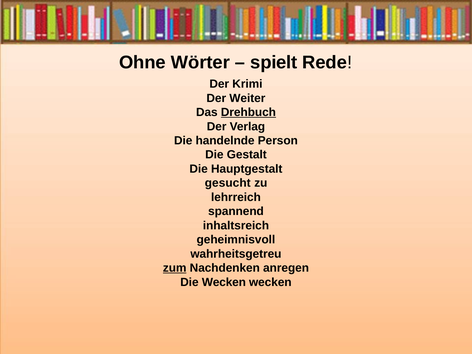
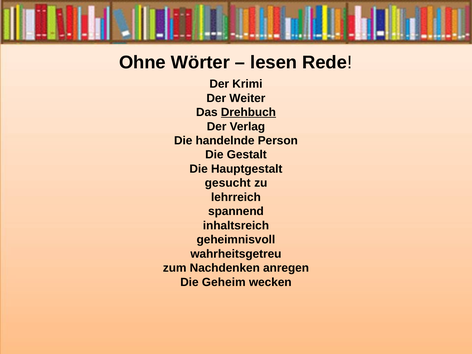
spielt: spielt -> lesen (274, 63)
zum underline: present -> none (175, 268)
Die Wecken: Wecken -> Geheim (224, 282)
